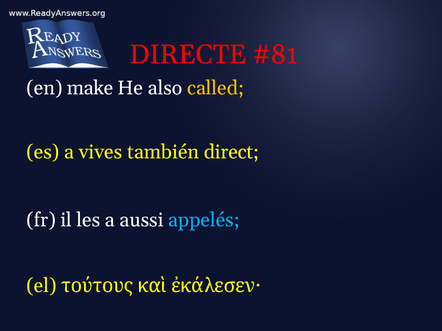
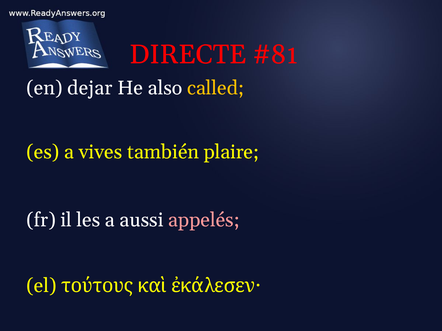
make: make -> dejar (90, 88)
direct: direct -> plaire (232, 152)
appelés colour: light blue -> pink (204, 220)
